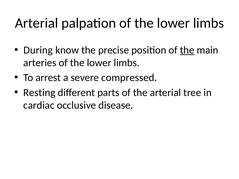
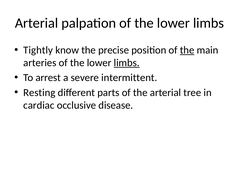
During: During -> Tightly (38, 50)
limbs underline: none -> present (127, 63)
compressed: compressed -> intermittent (129, 78)
